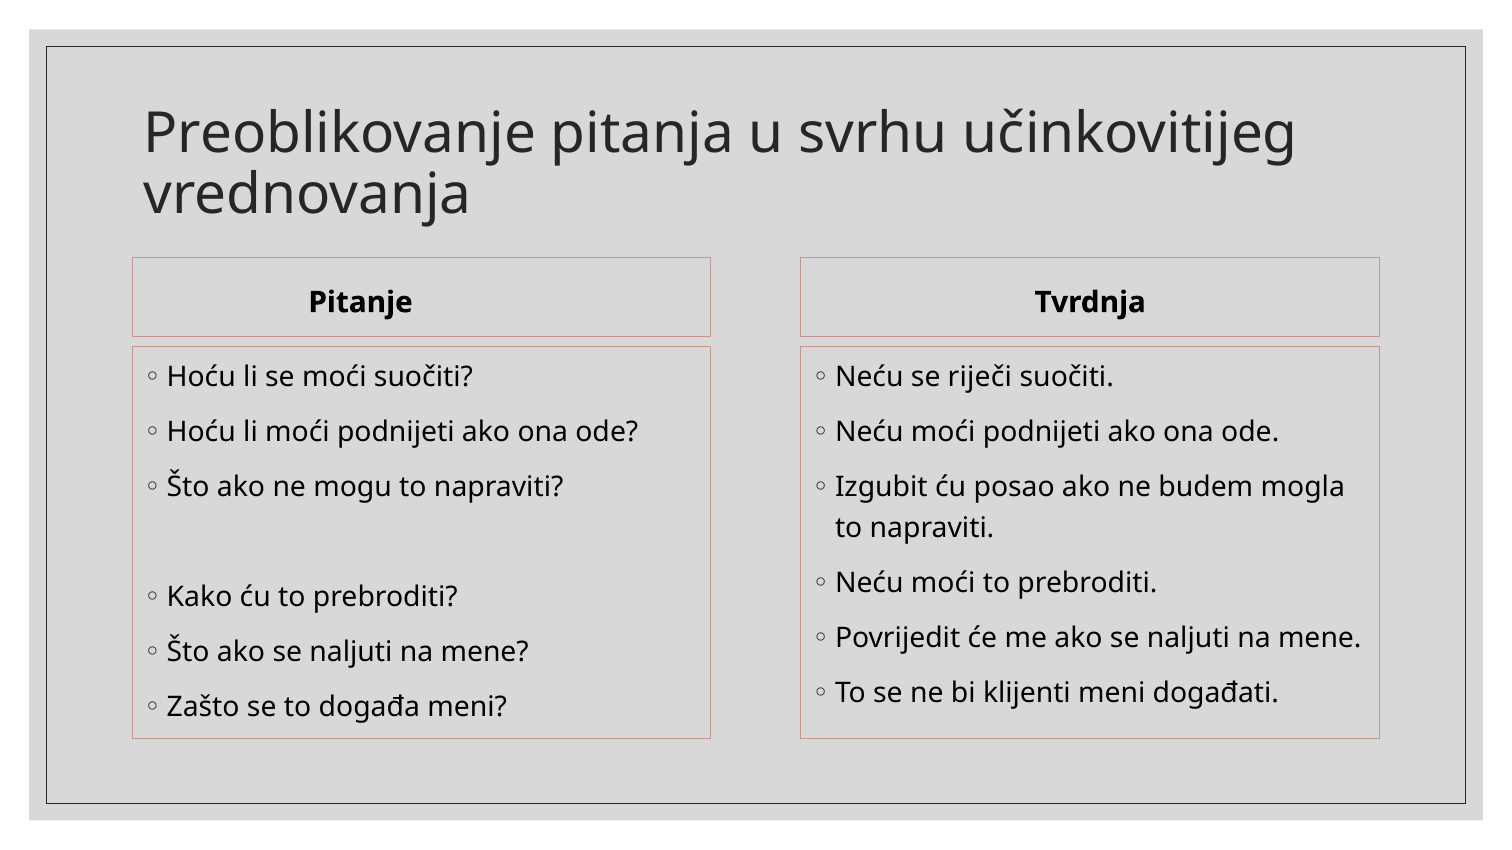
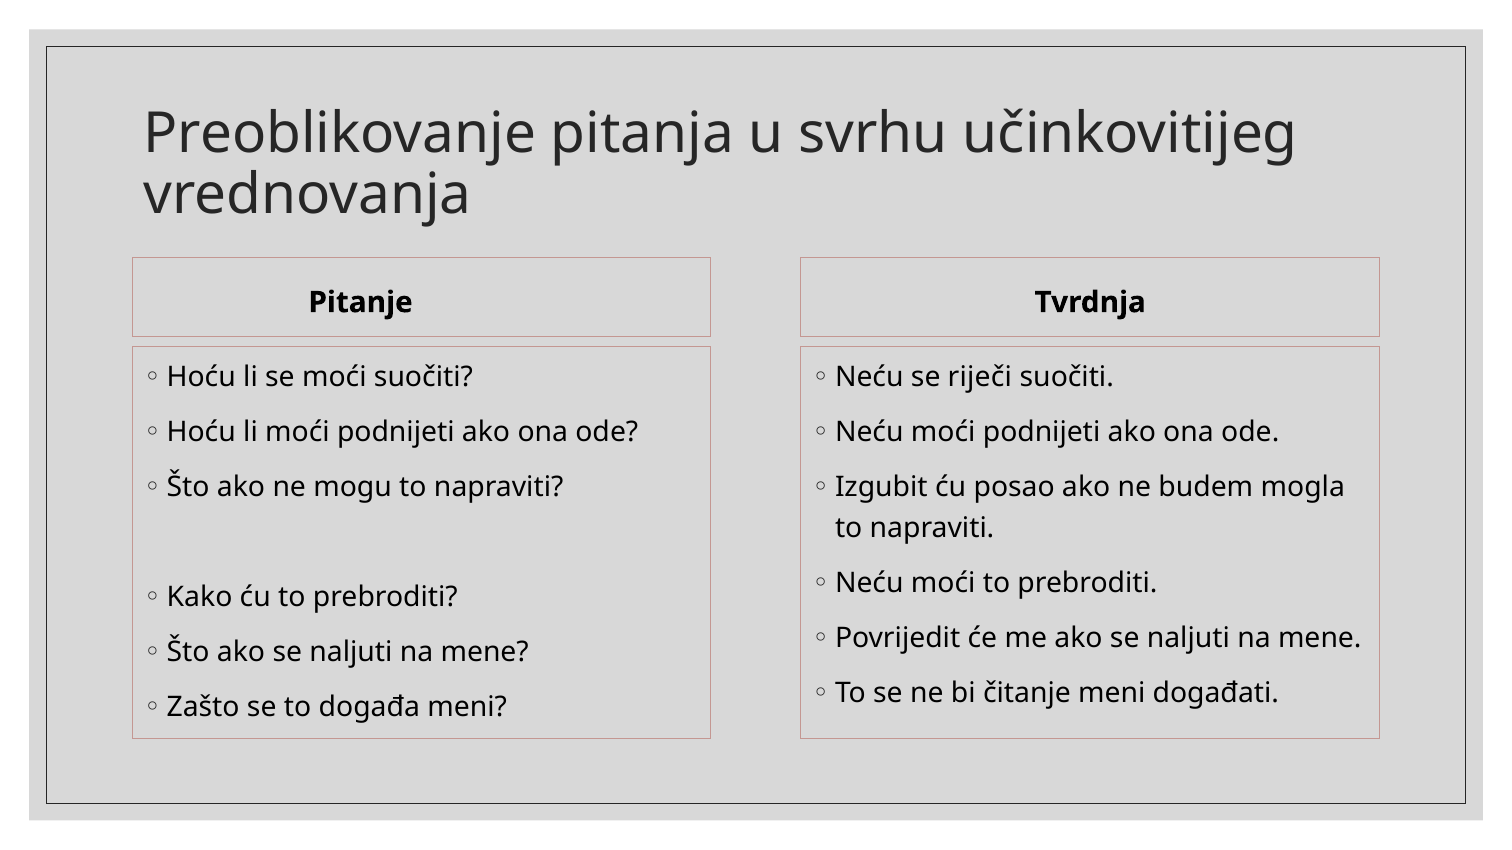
klijenti: klijenti -> čitanje (1027, 694)
